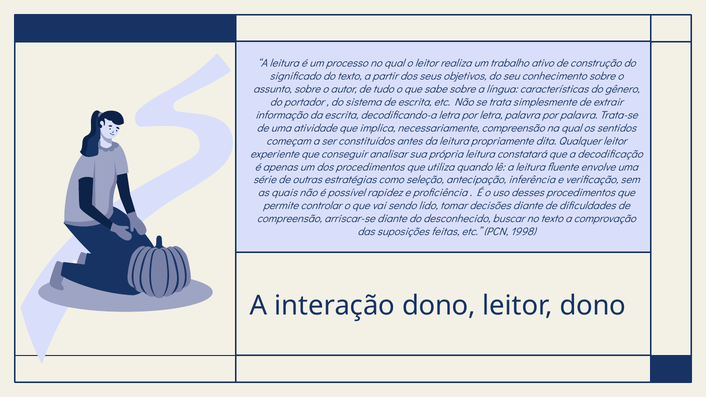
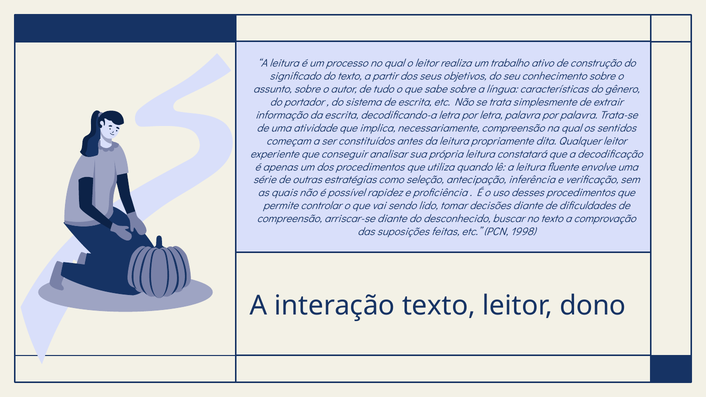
interação dono: dono -> texto (439, 306)
